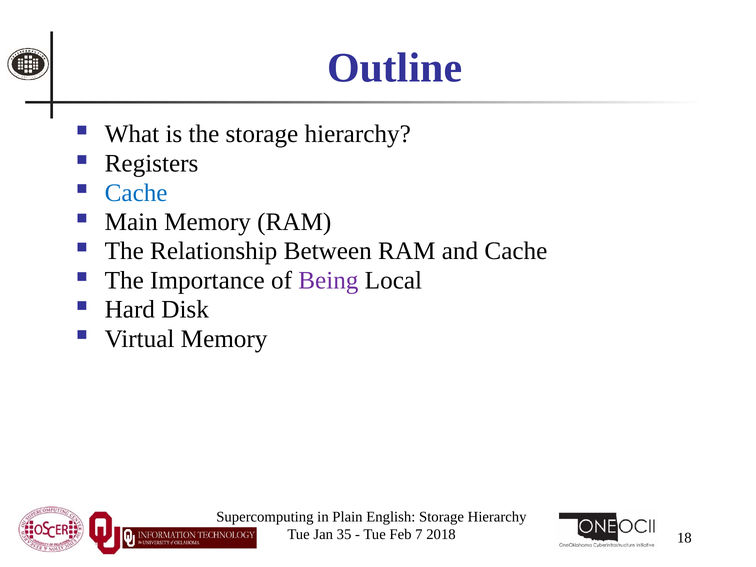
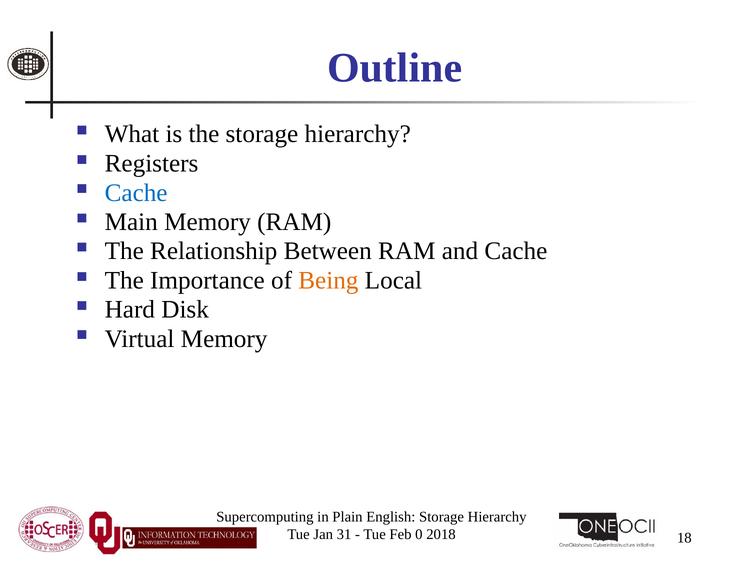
Being colour: purple -> orange (328, 280)
35: 35 -> 31 (344, 535)
7: 7 -> 0 (419, 535)
